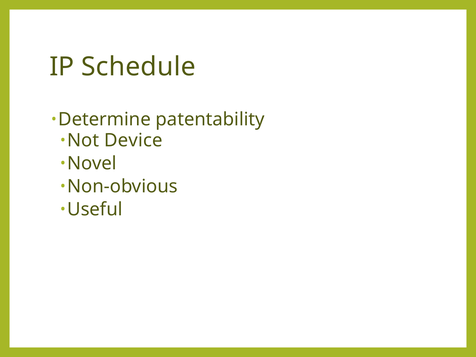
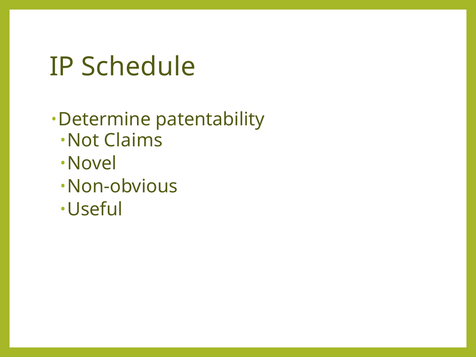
Device: Device -> Claims (133, 140)
